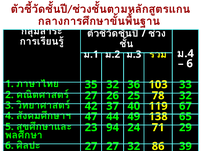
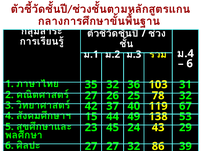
33: 33 -> 31 (185, 84)
47: 47 -> 15 (91, 116)
65: 65 -> 53 (185, 116)
94: 94 -> 45 (113, 127)
71: 71 -> 43 (158, 127)
